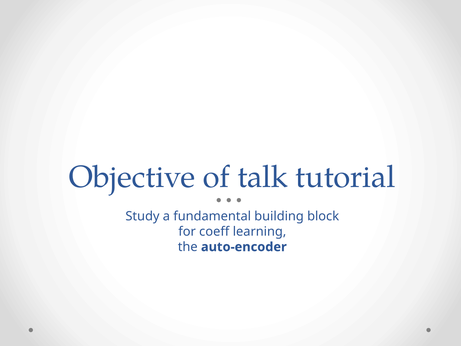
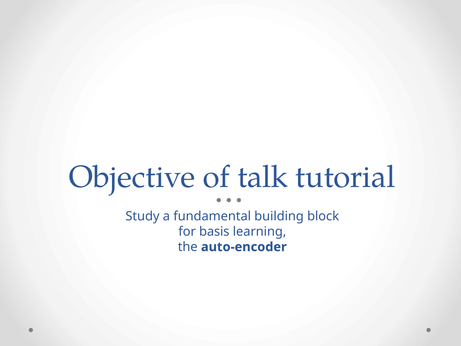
coeff: coeff -> basis (214, 231)
